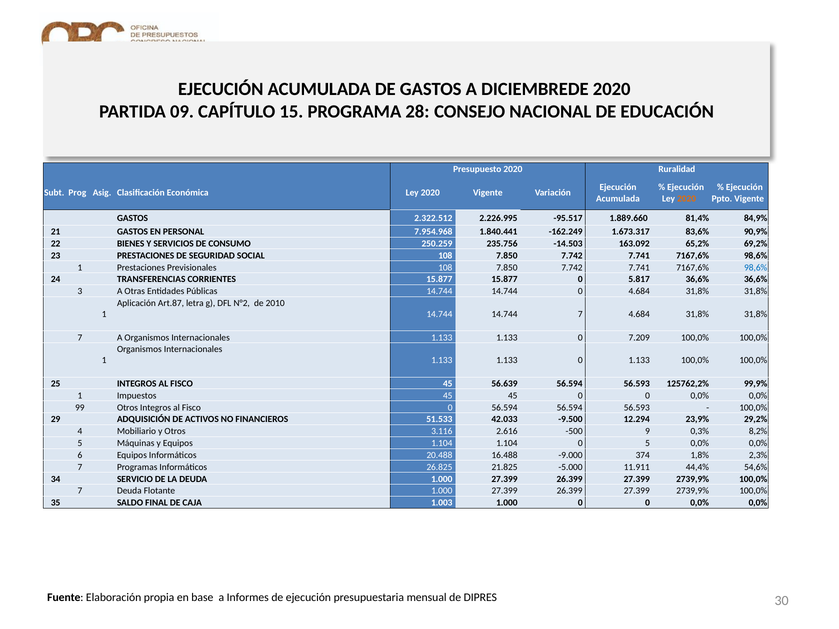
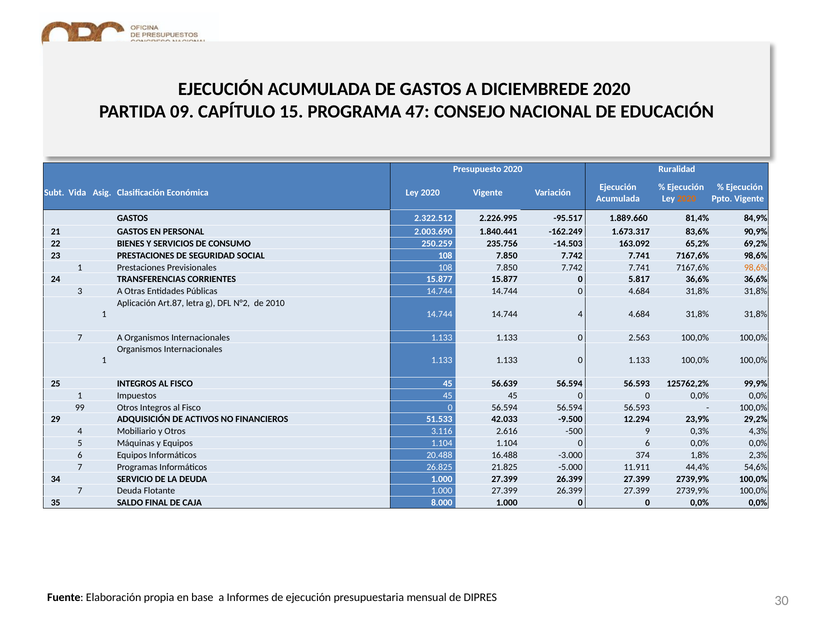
28: 28 -> 47 (417, 112)
Prog: Prog -> Vida (77, 193)
7.954.968: 7.954.968 -> 2.003.690 (433, 232)
98,6% colour: blue -> orange (756, 268)
14.744 7: 7 -> 4 (580, 314)
7.209: 7.209 -> 2.563 (639, 338)
8,2%: 8,2% -> 4,3% (758, 431)
0 5: 5 -> 6 (648, 443)
-9.000: -9.000 -> -3.000 (571, 455)
1.003: 1.003 -> 8.000 (442, 503)
